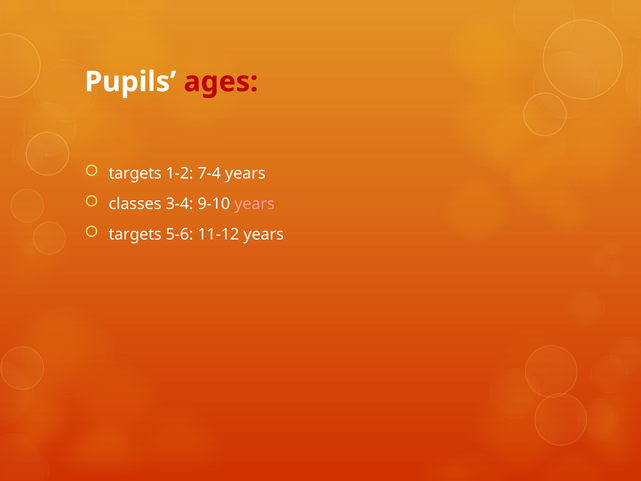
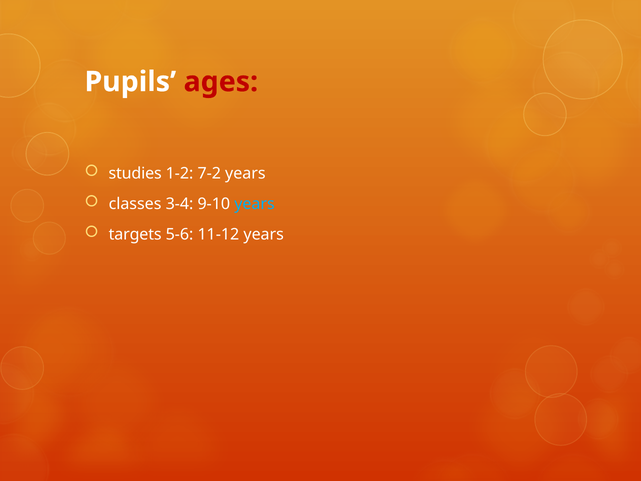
targets: targets -> studies (135, 174)
7-4: 7-4 -> 7-2 (209, 174)
years colour: pink -> light blue (254, 204)
